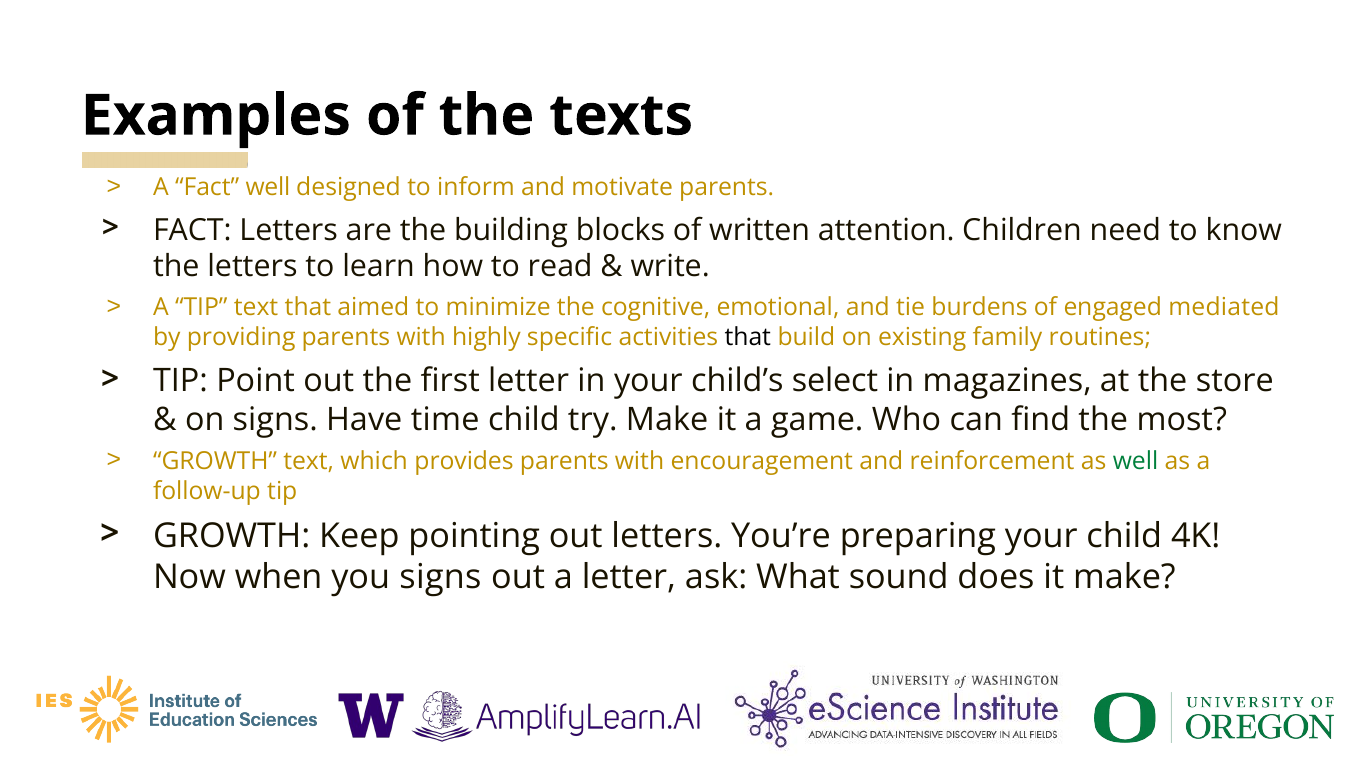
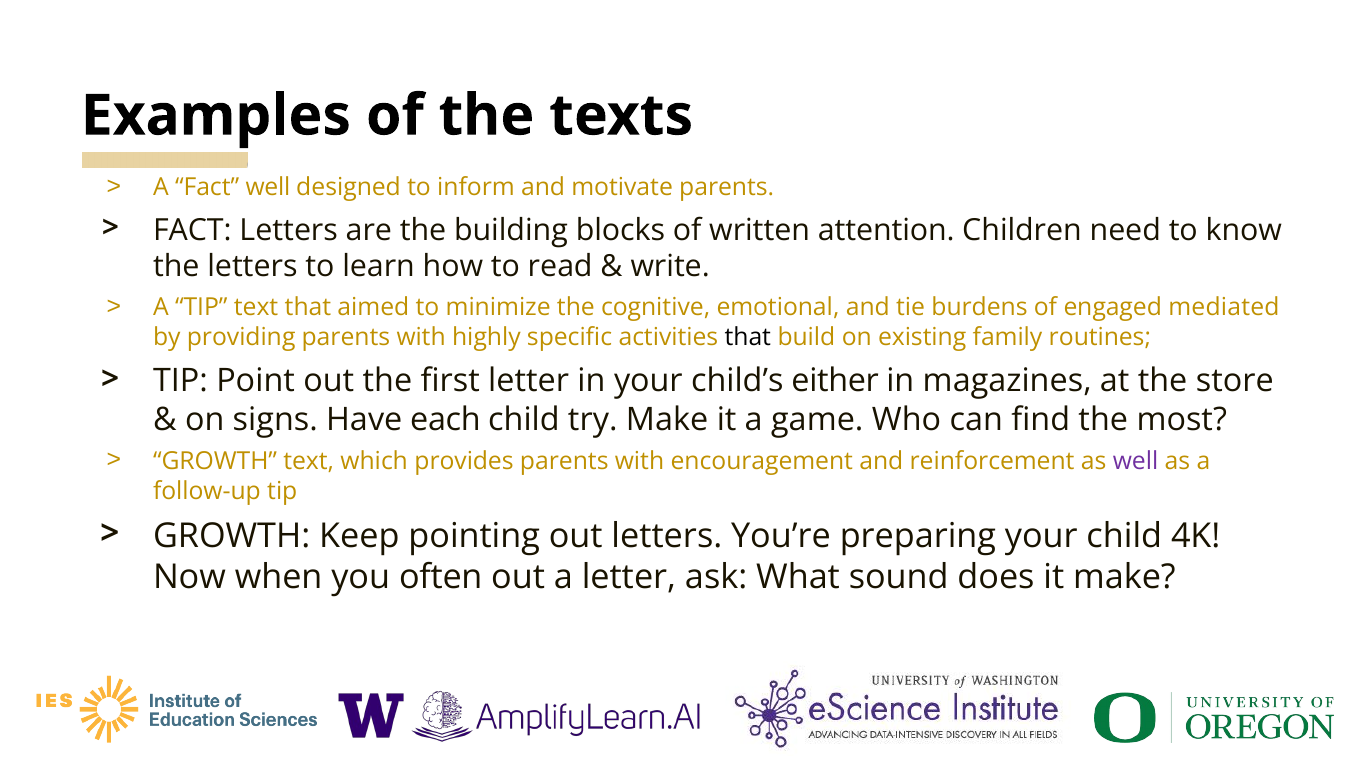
select: select -> either (835, 381)
time: time -> each (445, 420)
well colour: green -> purple (1136, 461)
you signs: signs -> often (441, 577)
